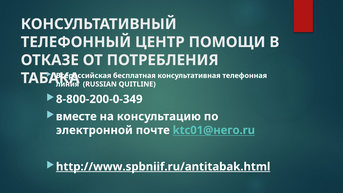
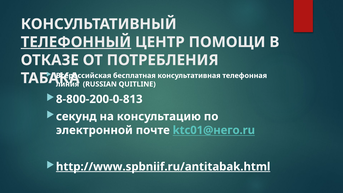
ТЕЛЕФОННЫЙ underline: none -> present (76, 42)
8-800-200-0-349: 8-800-200-0-349 -> 8-800-200-0-813 (99, 99)
вместе: вместе -> секунд (76, 116)
